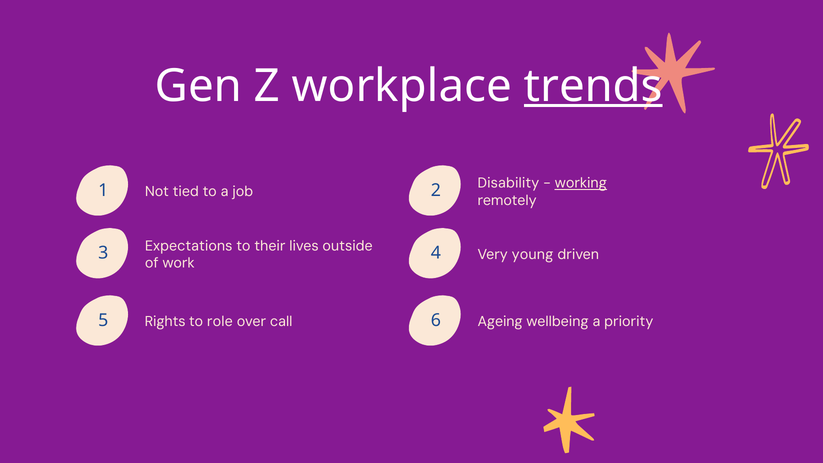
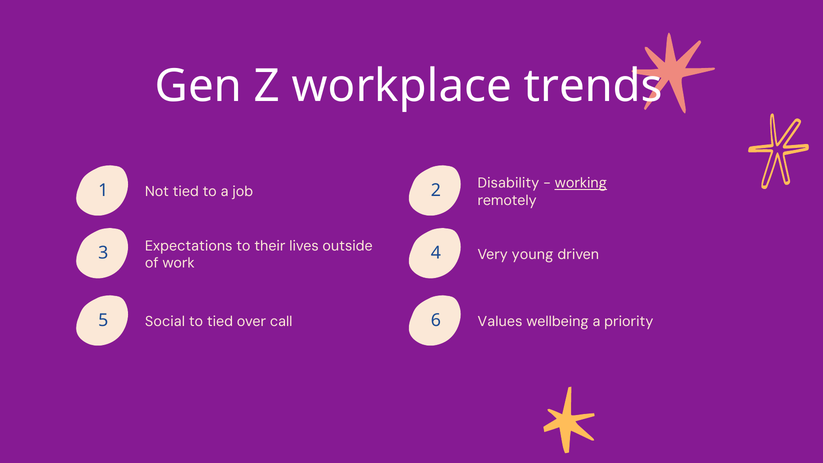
trends underline: present -> none (593, 86)
Rights: Rights -> Social (165, 322)
to role: role -> tied (220, 322)
Ageing: Ageing -> Values (500, 322)
